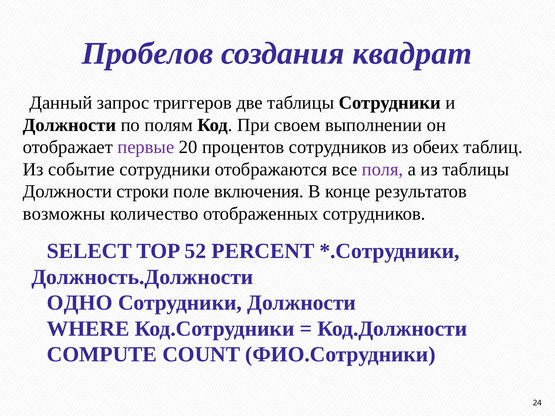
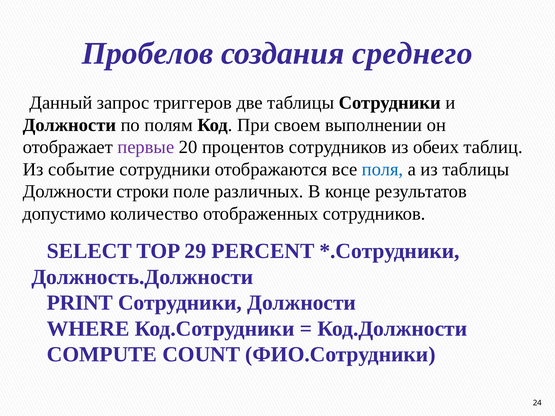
квадрат: квадрат -> среднего (412, 53)
поля colour: purple -> blue (383, 169)
включения: включения -> различных (259, 192)
возможны: возможны -> допустимо (64, 214)
52: 52 -> 29 (195, 251)
ОДНО: ОДНО -> PRINT (80, 303)
